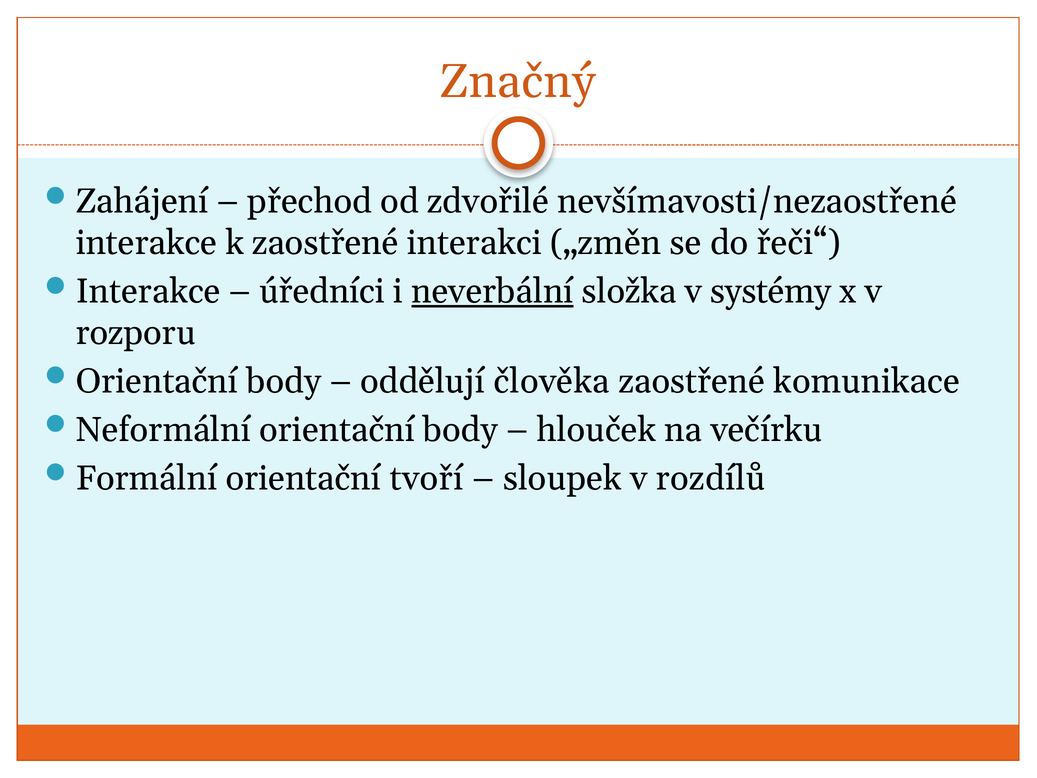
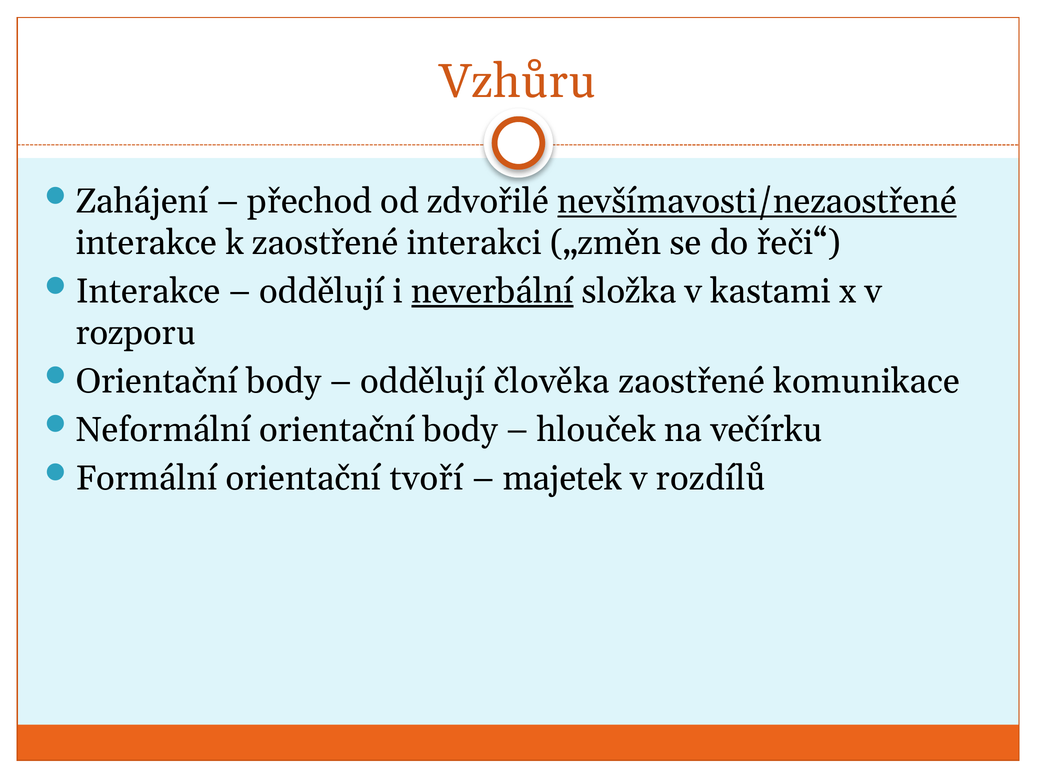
Značný: Značný -> Vzhůru (518, 82)
nevšímavosti/nezaostřené underline: none -> present (757, 201)
úředníci: úředníci -> oddělují (322, 291)
systémy: systémy -> kastami (771, 291)
sloupek: sloupek -> majetek (563, 478)
